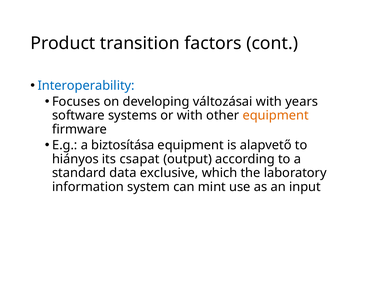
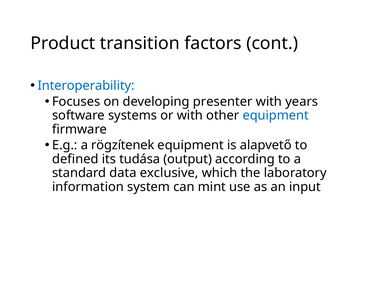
változásai: változásai -> presenter (223, 102)
equipment colour: orange -> blue (276, 116)
biztosítása: biztosítása -> rögzítenek (123, 145)
hiányos: hiányos -> defined (75, 159)
csapat: csapat -> tudása (140, 159)
